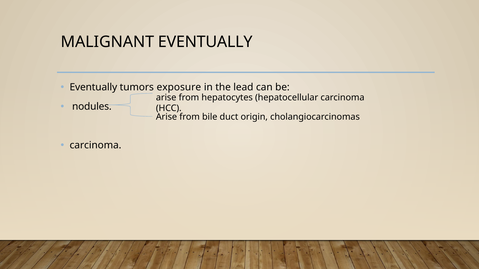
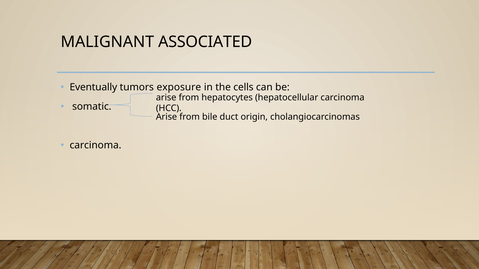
MALIGNANT EVENTUALLY: EVENTUALLY -> ASSOCIATED (205, 42)
lead: lead -> cells (243, 88)
nodules: nodules -> somatic (92, 107)
